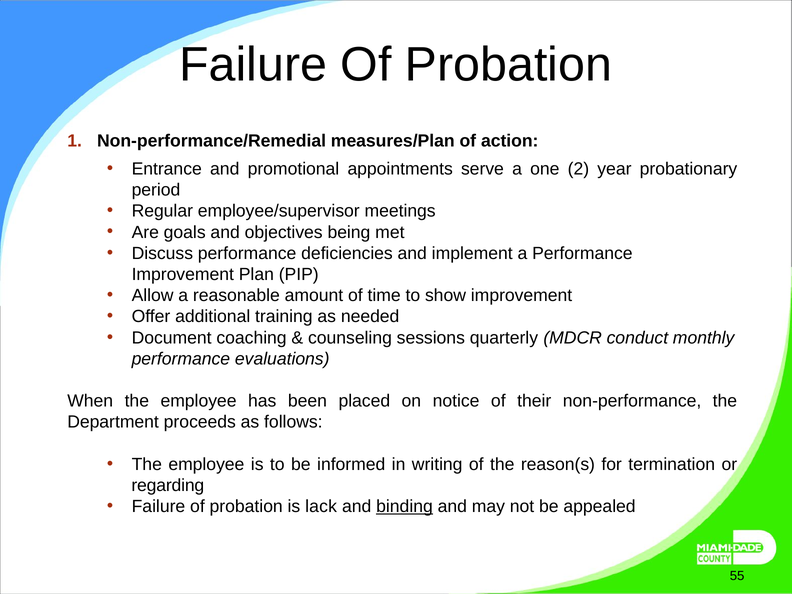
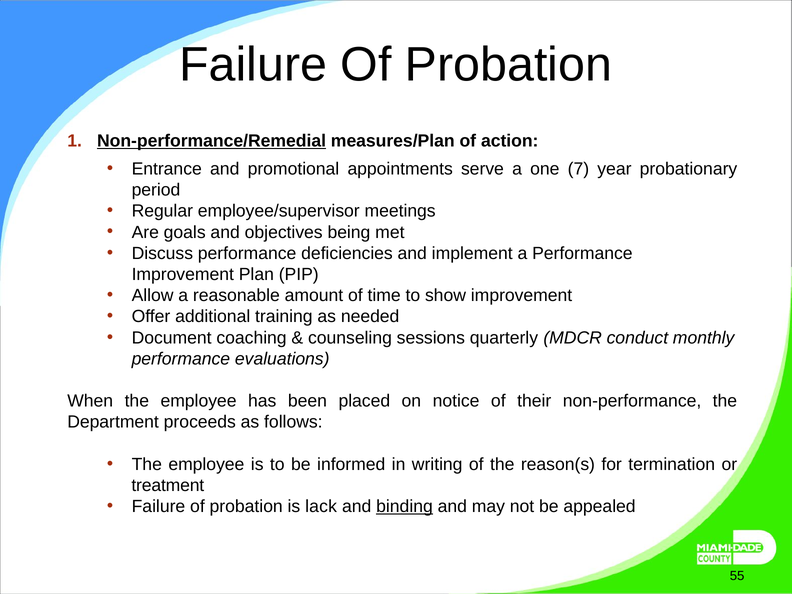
Non-performance/Remedial underline: none -> present (212, 141)
2: 2 -> 7 (578, 169)
regarding: regarding -> treatment (168, 486)
